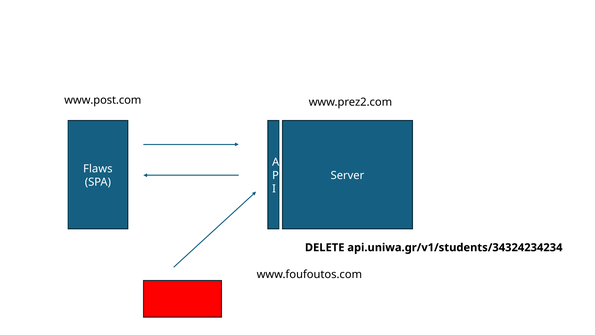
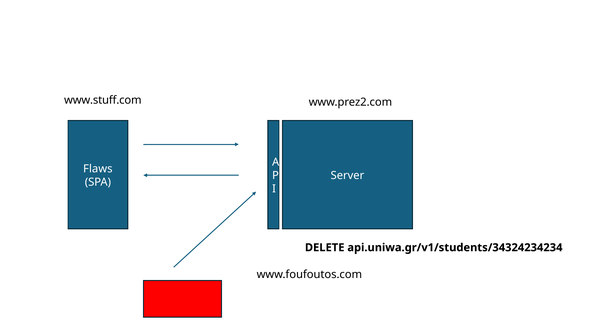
www.post.com: www.post.com -> www.stuff.com (103, 100)
